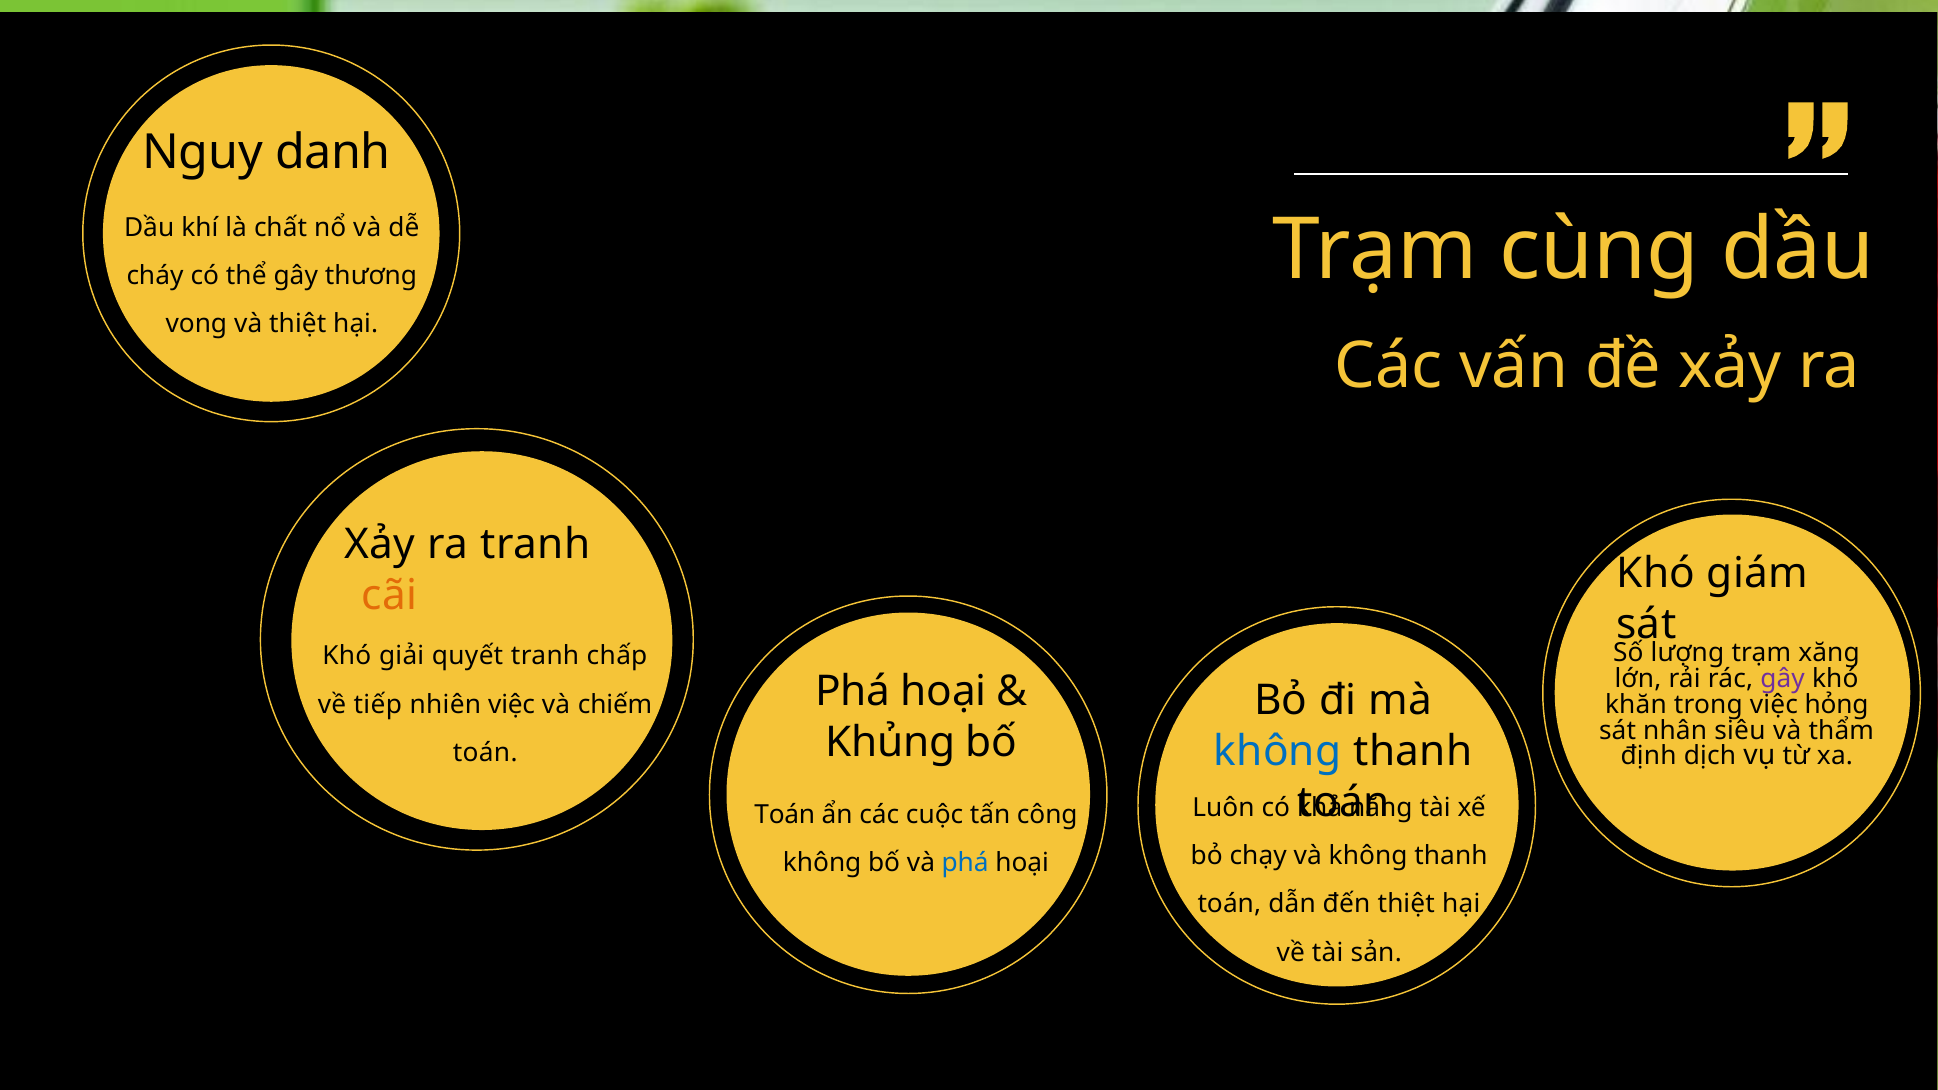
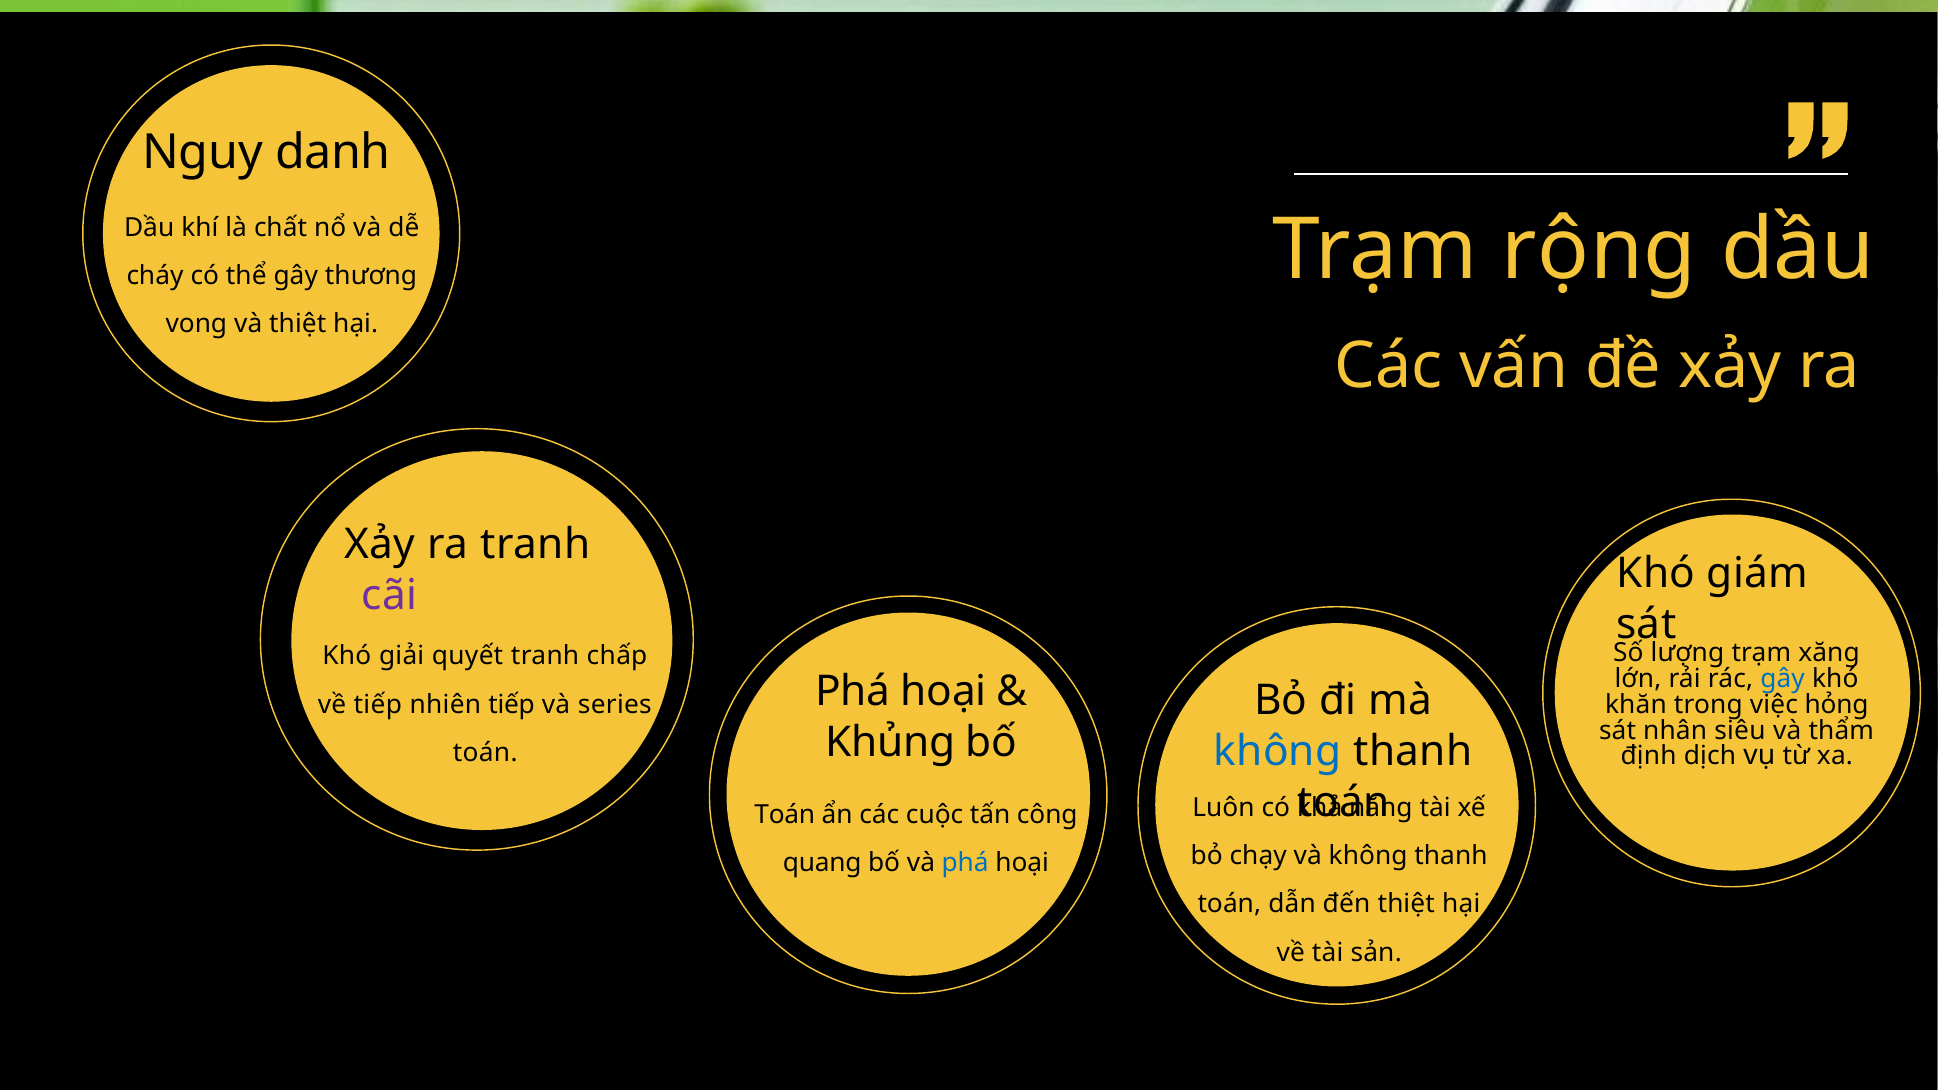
cùng: cùng -> rộng (1599, 250)
cãi colour: orange -> purple (390, 596)
gây colour: purple -> blue (1783, 679)
nhiên việc: việc -> tiếp (512, 704)
chiếm: chiếm -> series (615, 704)
không: không -> quang (822, 863)
